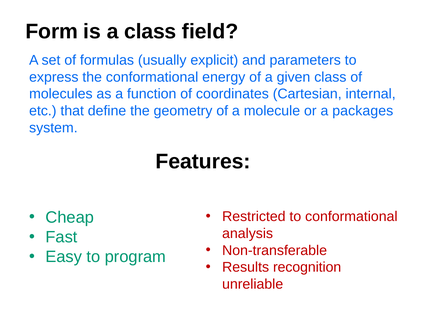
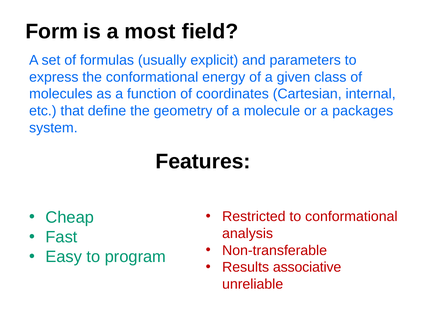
a class: class -> most (150, 32)
recognition: recognition -> associative (307, 268)
